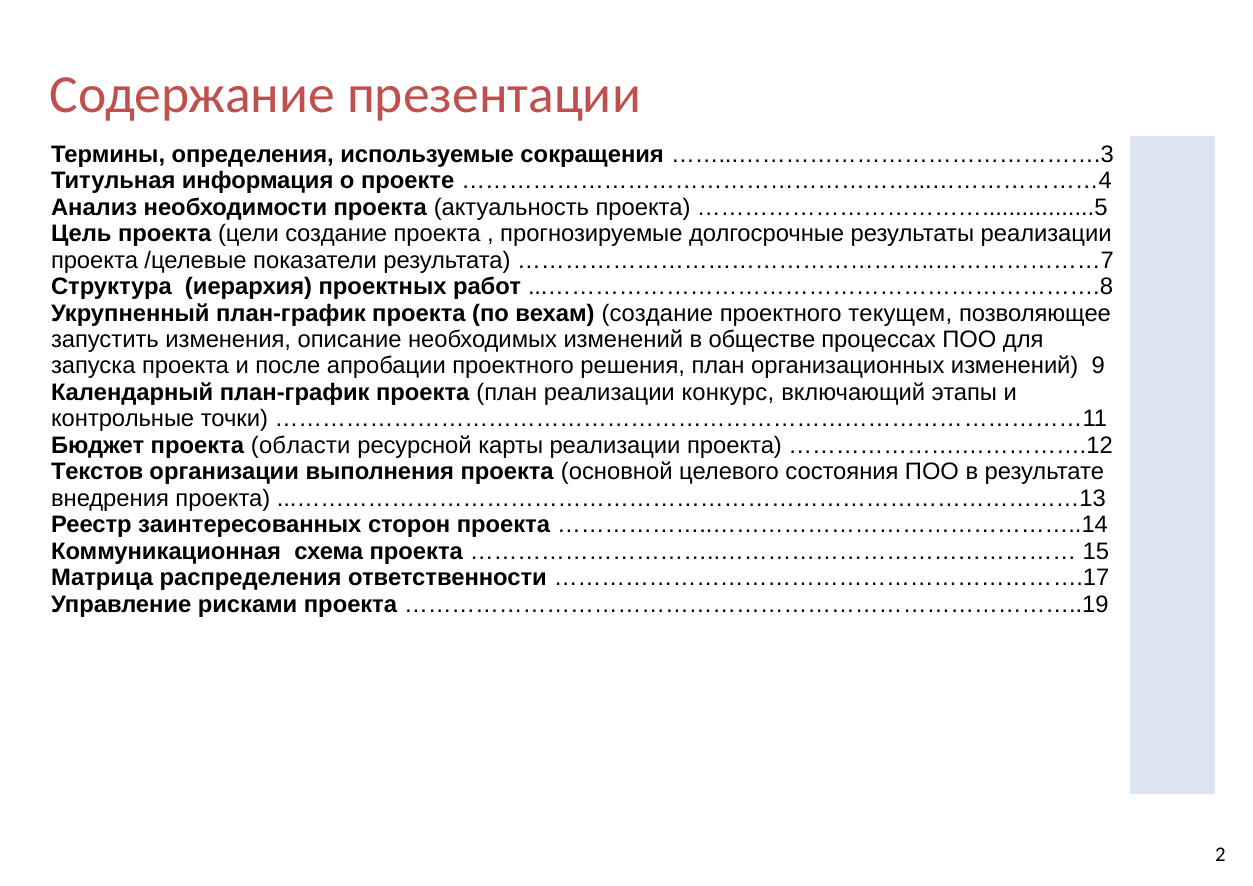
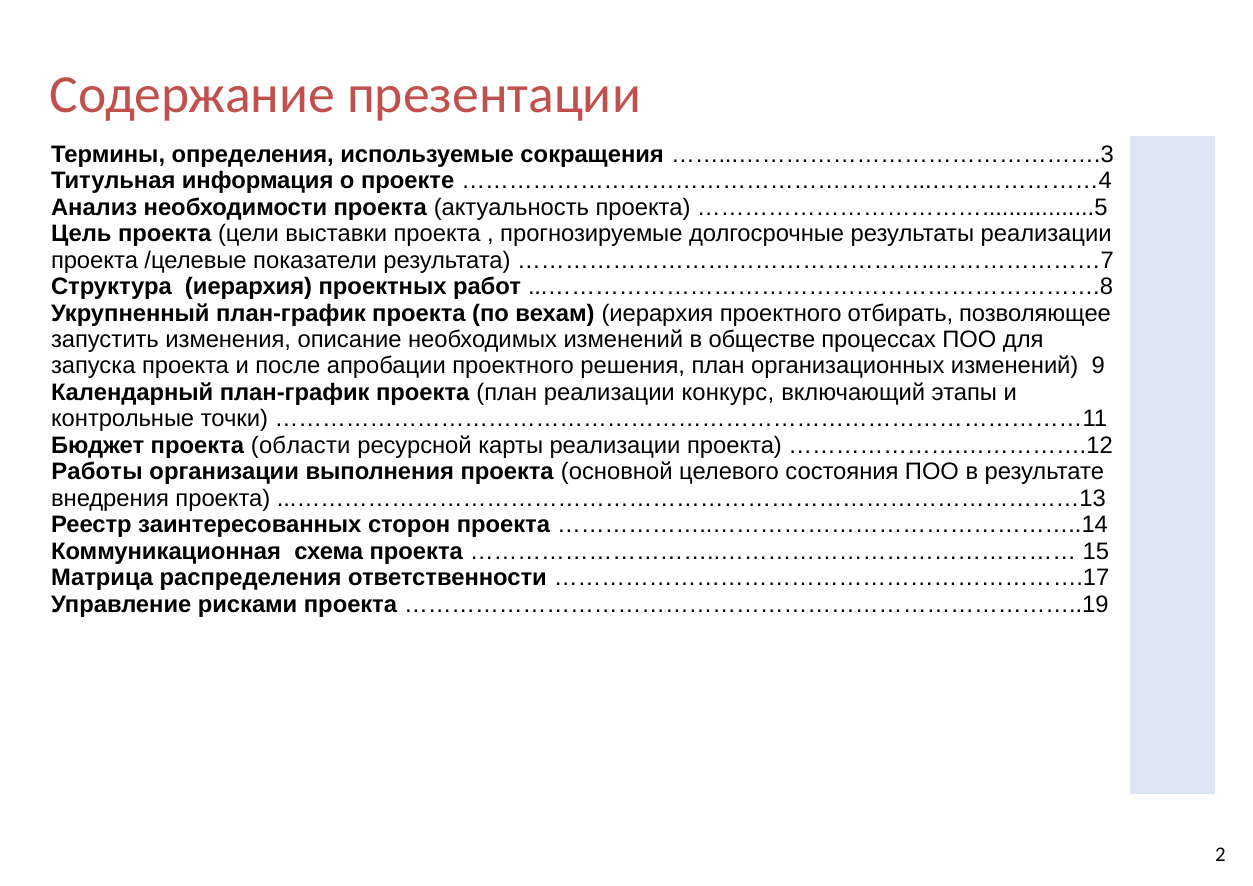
цели создание: создание -> выставки (336, 234)
вехам создание: создание -> иерархия (657, 313)
текущем: текущем -> отбирать (900, 313)
Текстов: Текстов -> Работы (97, 472)
